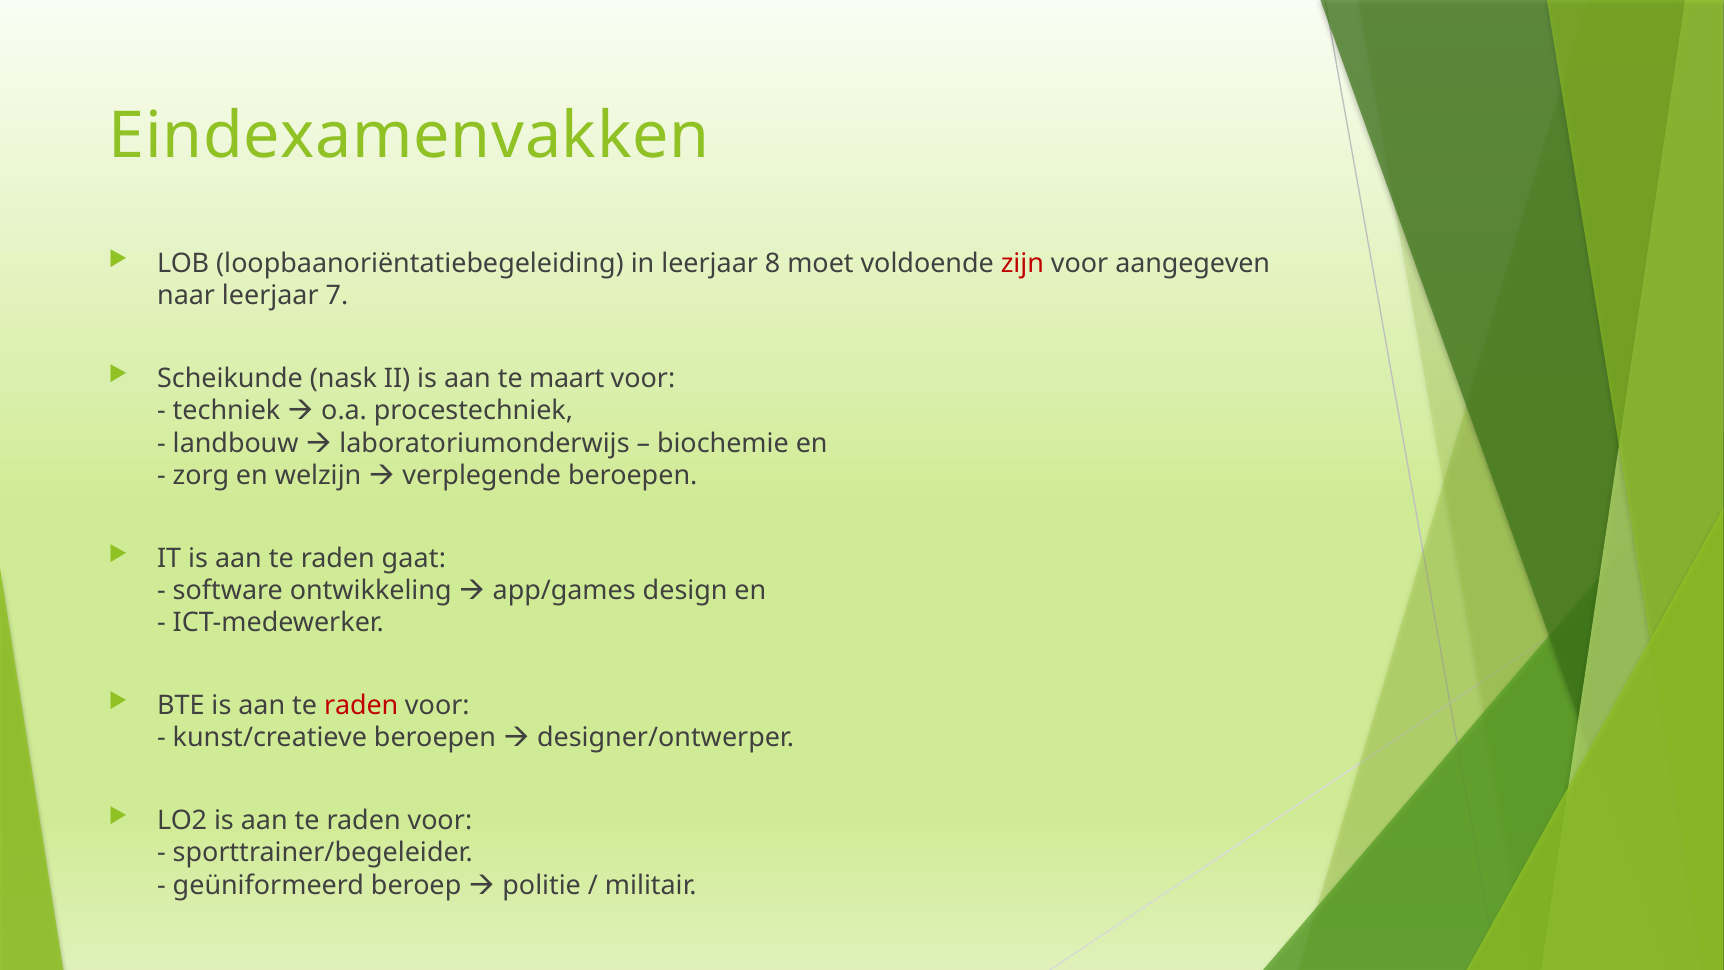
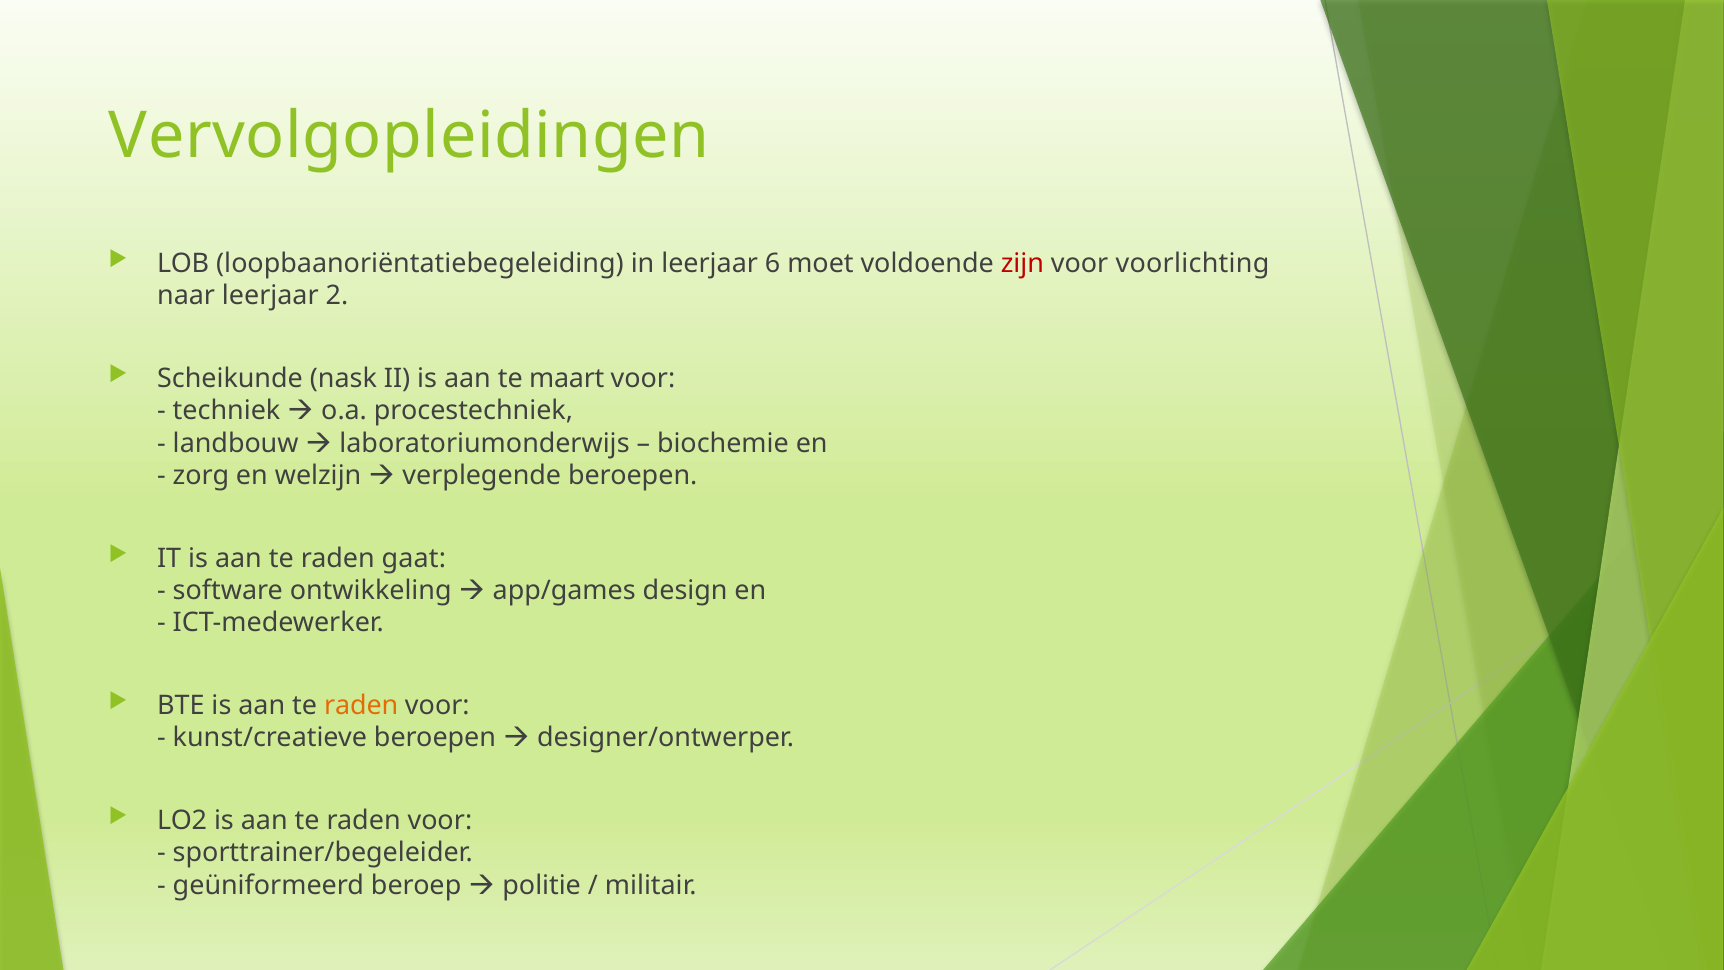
Eindexamenvakken: Eindexamenvakken -> Vervolgopleidingen (409, 136)
8: 8 -> 6 (773, 264)
aangegeven: aangegeven -> voorlichting (1193, 264)
7: 7 -> 2 (337, 296)
raden colour: red -> orange (361, 705)
